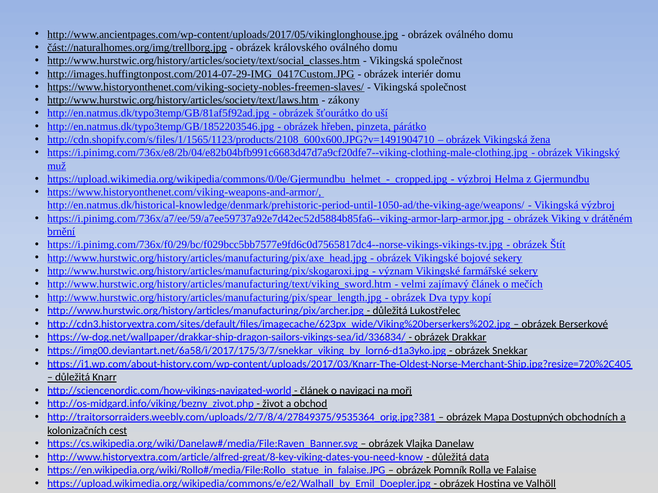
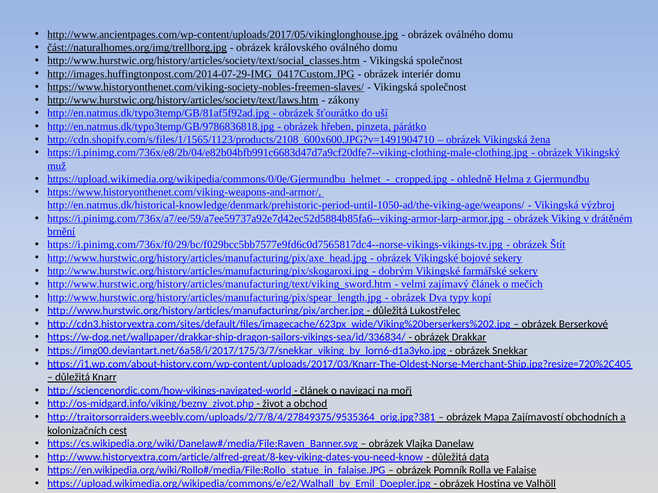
http://en.natmus.dk/typo3temp/GB/1852203546.jpg: http://en.natmus.dk/typo3temp/GB/1852203546.jpg -> http://en.natmus.dk/typo3temp/GB/9786836818.jpg (161, 127)
výzbroj: výzbroj -> ohledně (475, 179)
význam: význam -> dobrým (396, 271)
Dostupných: Dostupných -> Zajímavostí (538, 418)
